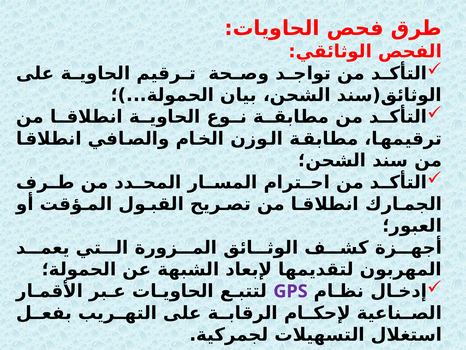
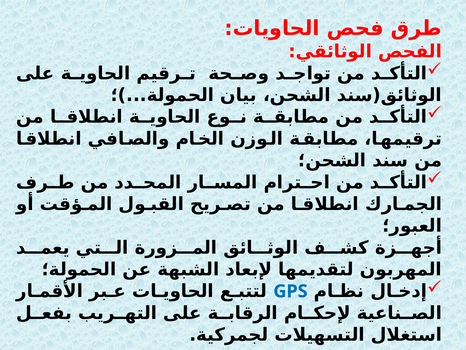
GPS colour: purple -> blue (291, 291)
